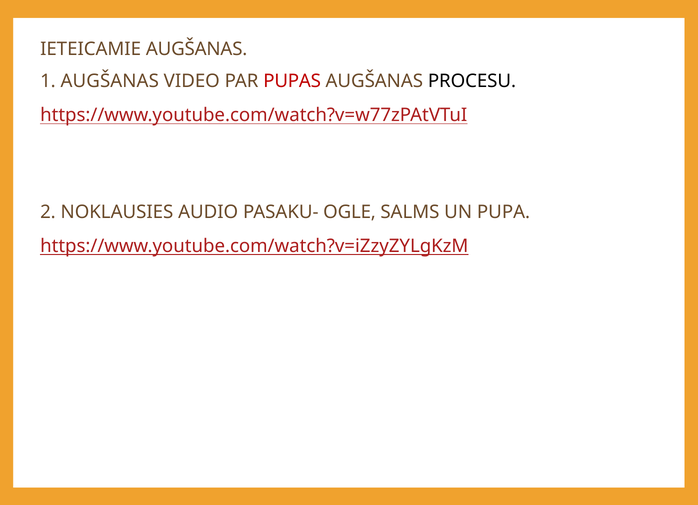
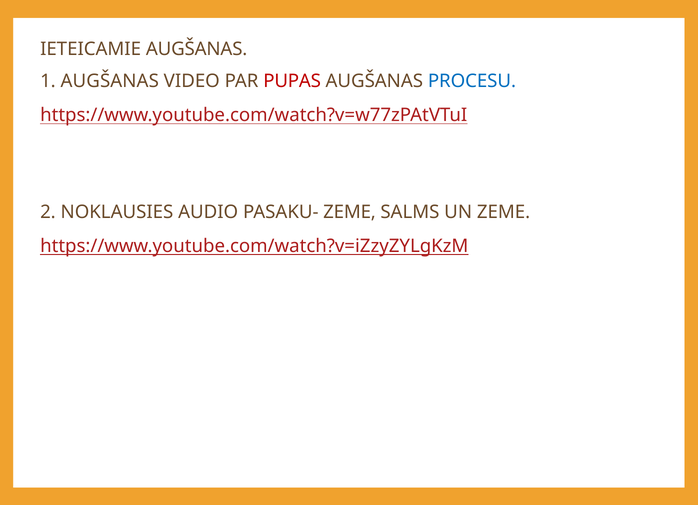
PROCESU colour: black -> blue (472, 81)
PASAKU- OGLE: OGLE -> ZEME (350, 212)
UN PUPA: PUPA -> ZEME (504, 212)
